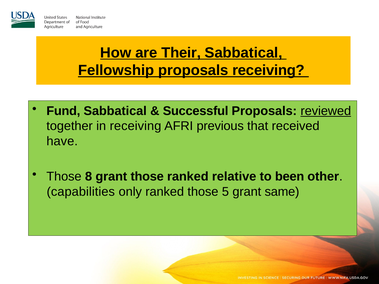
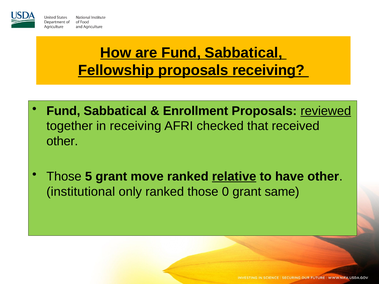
are Their: Their -> Fund (181, 53)
Successful: Successful -> Enrollment (196, 111)
previous: previous -> checked (220, 126)
have: have -> other (62, 141)
8: 8 -> 5 (89, 177)
grant those: those -> move (147, 177)
relative underline: none -> present (234, 177)
been: been -> have (290, 177)
capabilities: capabilities -> institutional (81, 192)
5: 5 -> 0 (225, 192)
